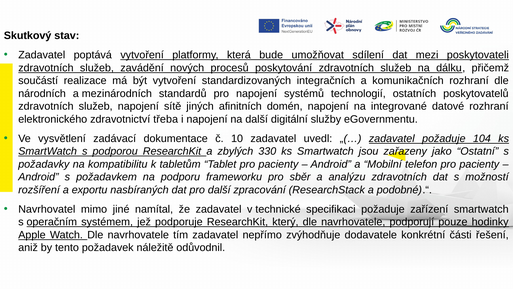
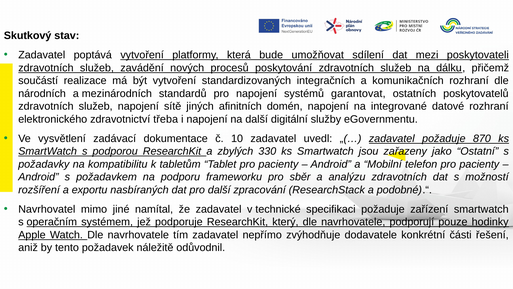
technologií: technologií -> garantovat (358, 93)
104: 104 -> 870 (482, 138)
